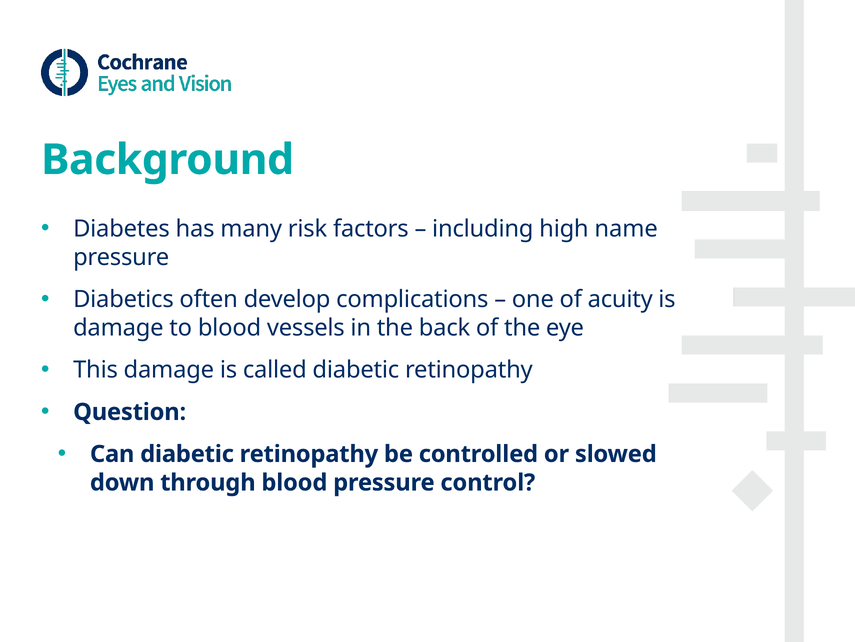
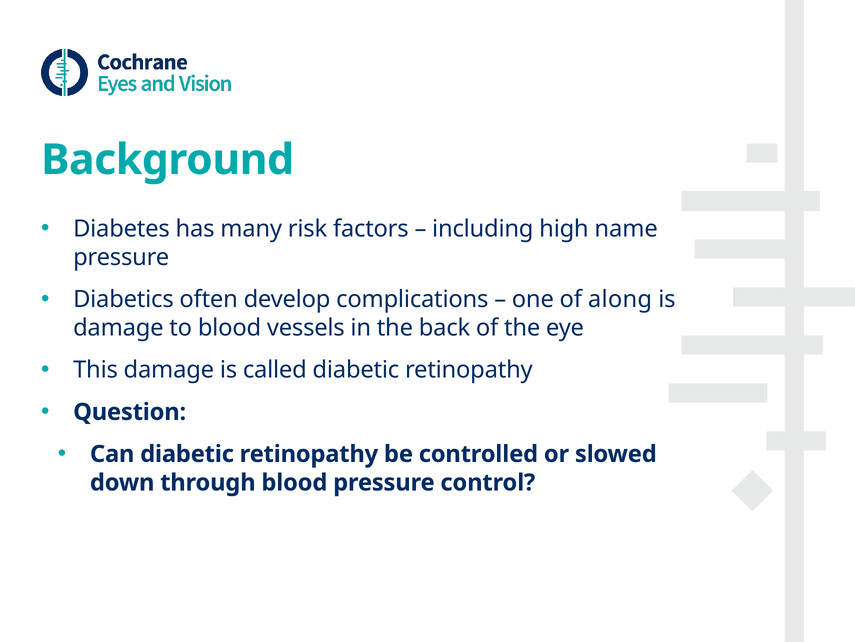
acuity: acuity -> along (620, 299)
